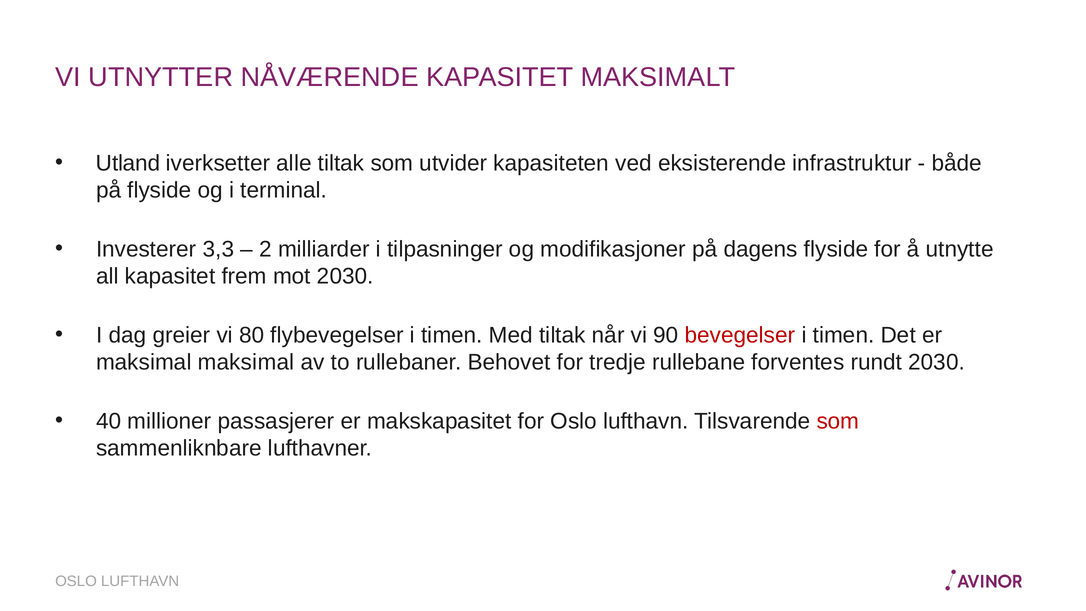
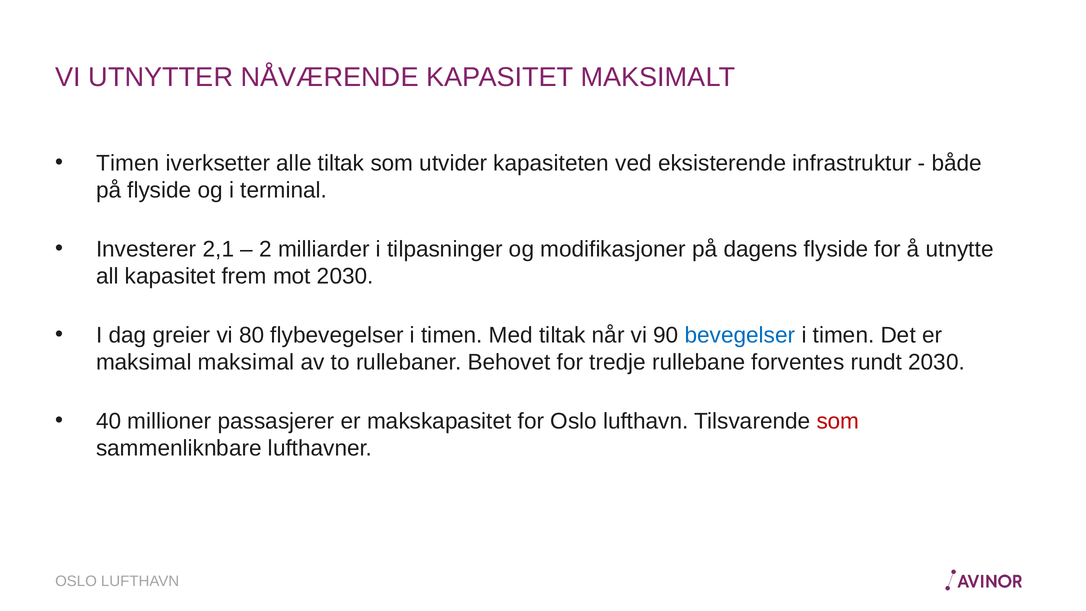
Utland: Utland -> Timen (128, 163)
3,3: 3,3 -> 2,1 (218, 249)
bevegelser colour: red -> blue (740, 335)
